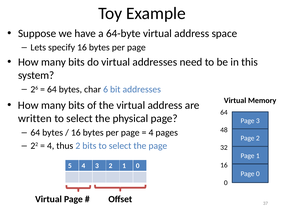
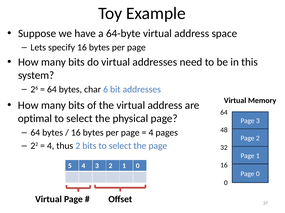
written: written -> optimal (35, 119)
